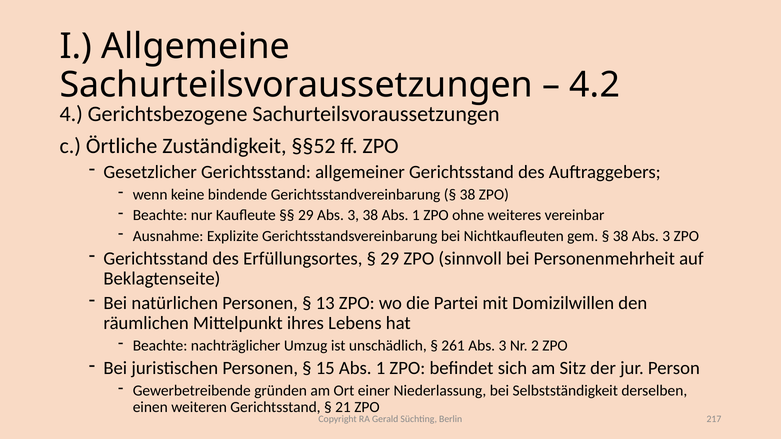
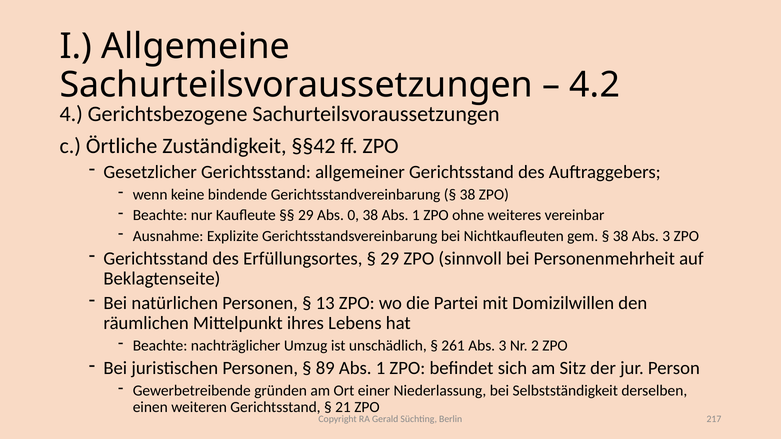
§§52: §§52 -> §§42 (314, 146)
29 Abs 3: 3 -> 0 (353, 215)
15: 15 -> 89 (325, 368)
